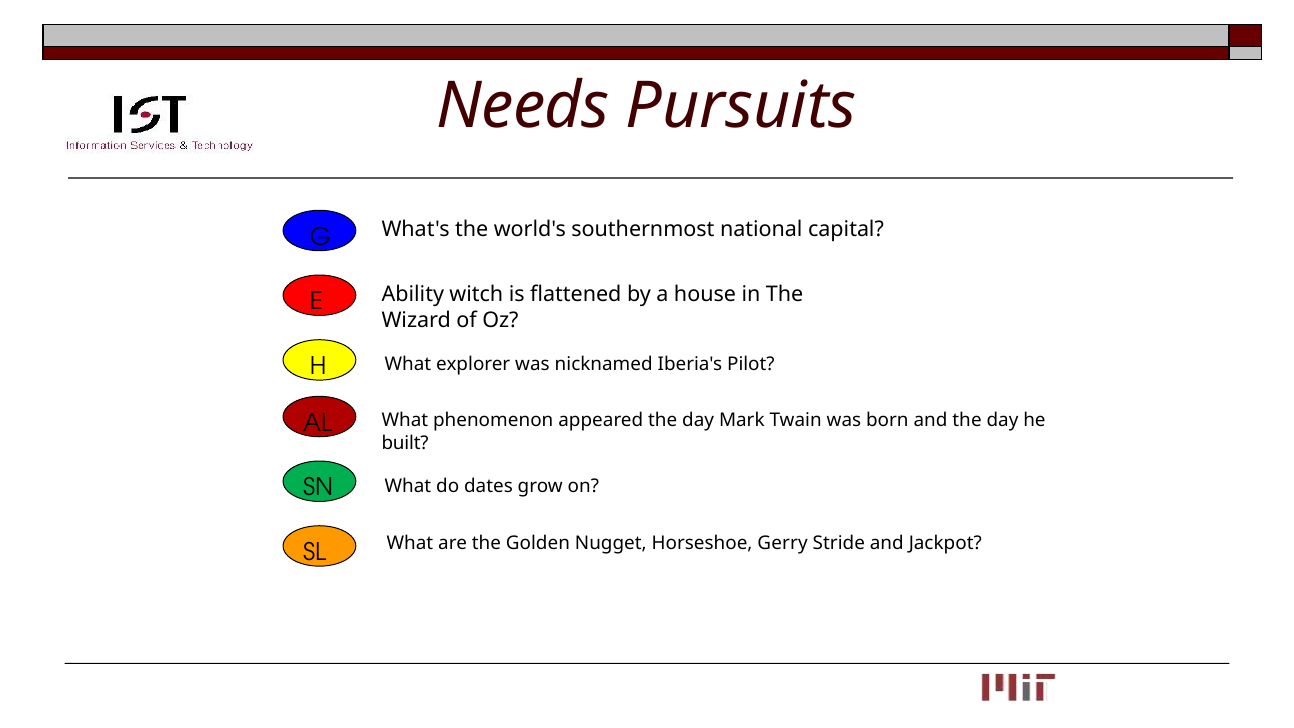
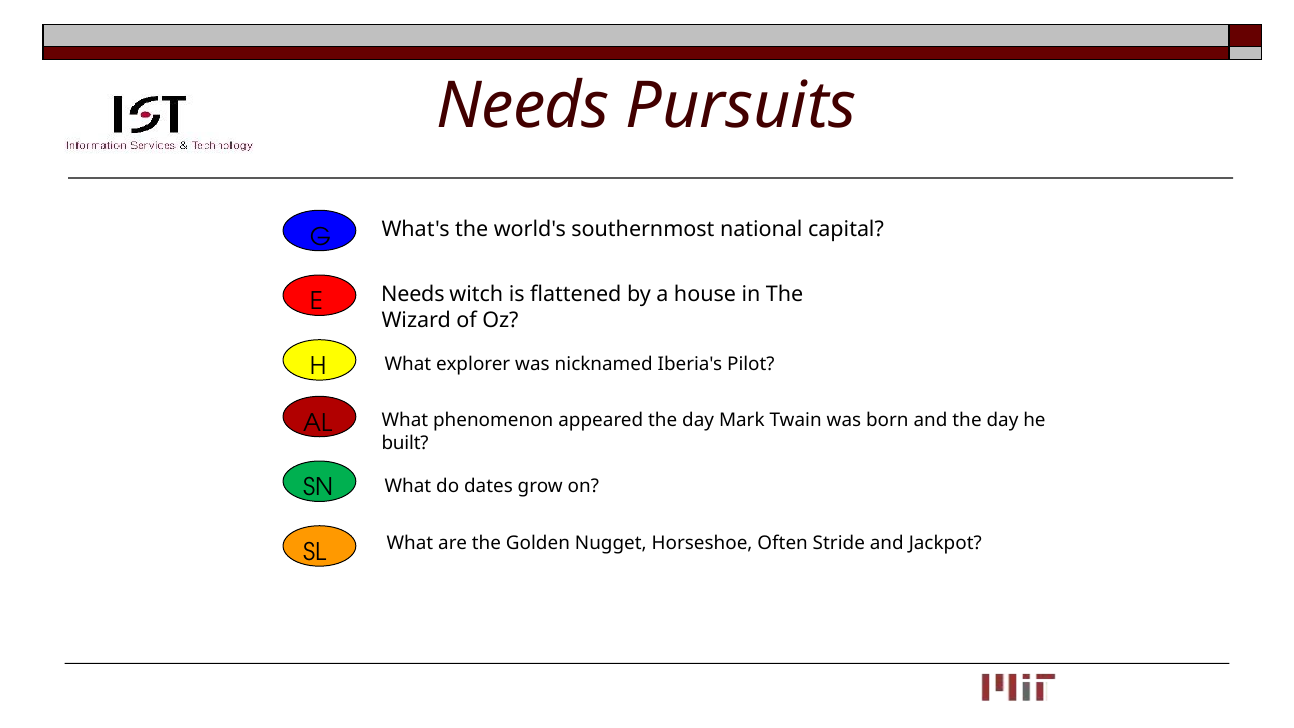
E Ability: Ability -> Needs (413, 294)
Gerry: Gerry -> Often (783, 543)
